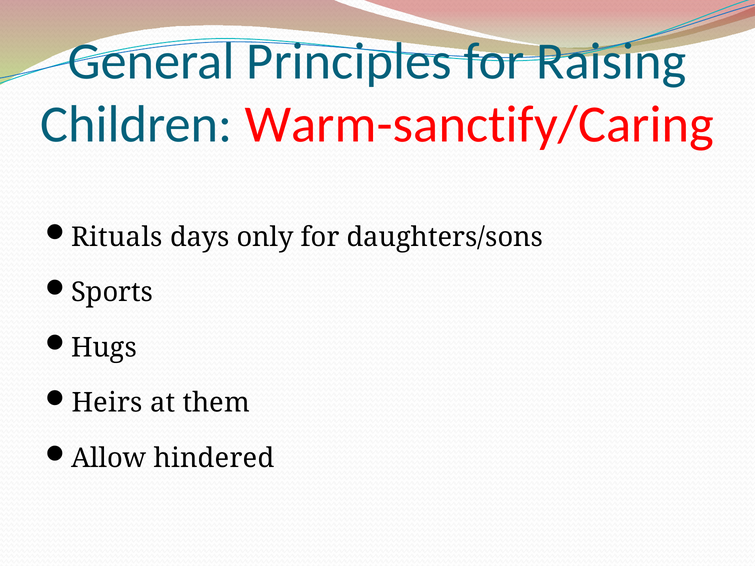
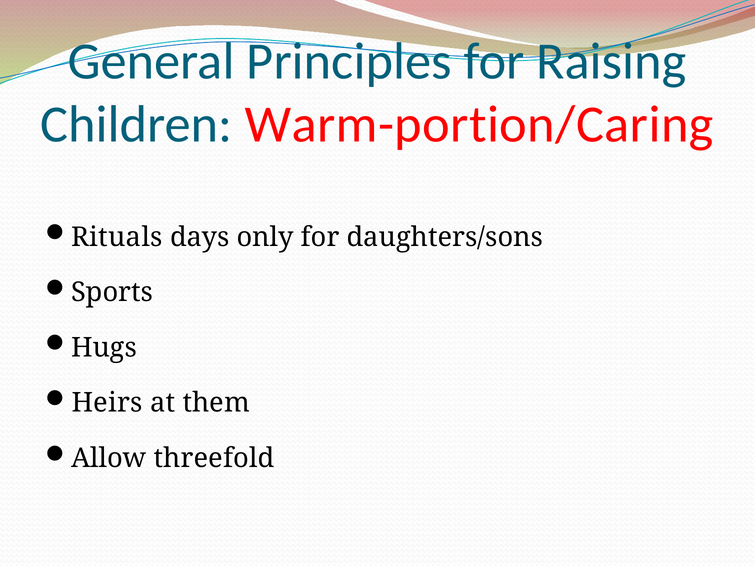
Warm-sanctify/Caring: Warm-sanctify/Caring -> Warm-portion/Caring (479, 125)
hindered: hindered -> threefold (214, 459)
